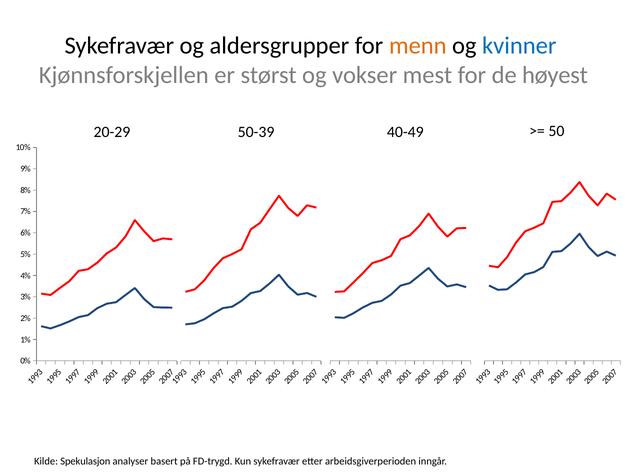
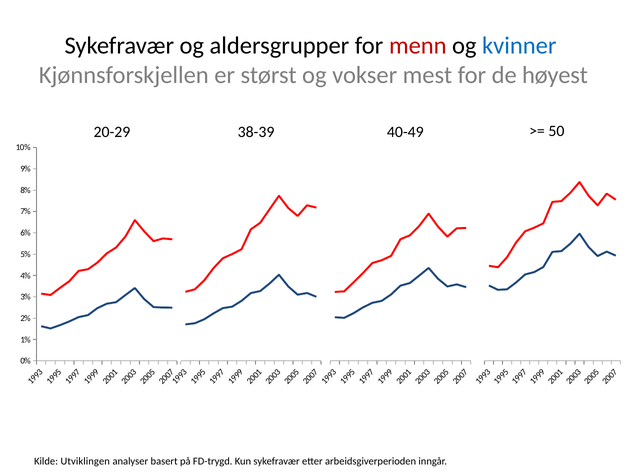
menn colour: orange -> red (418, 45)
50-39: 50-39 -> 38-39 (256, 132)
Spekulasjon: Spekulasjon -> Utviklingen (85, 461)
